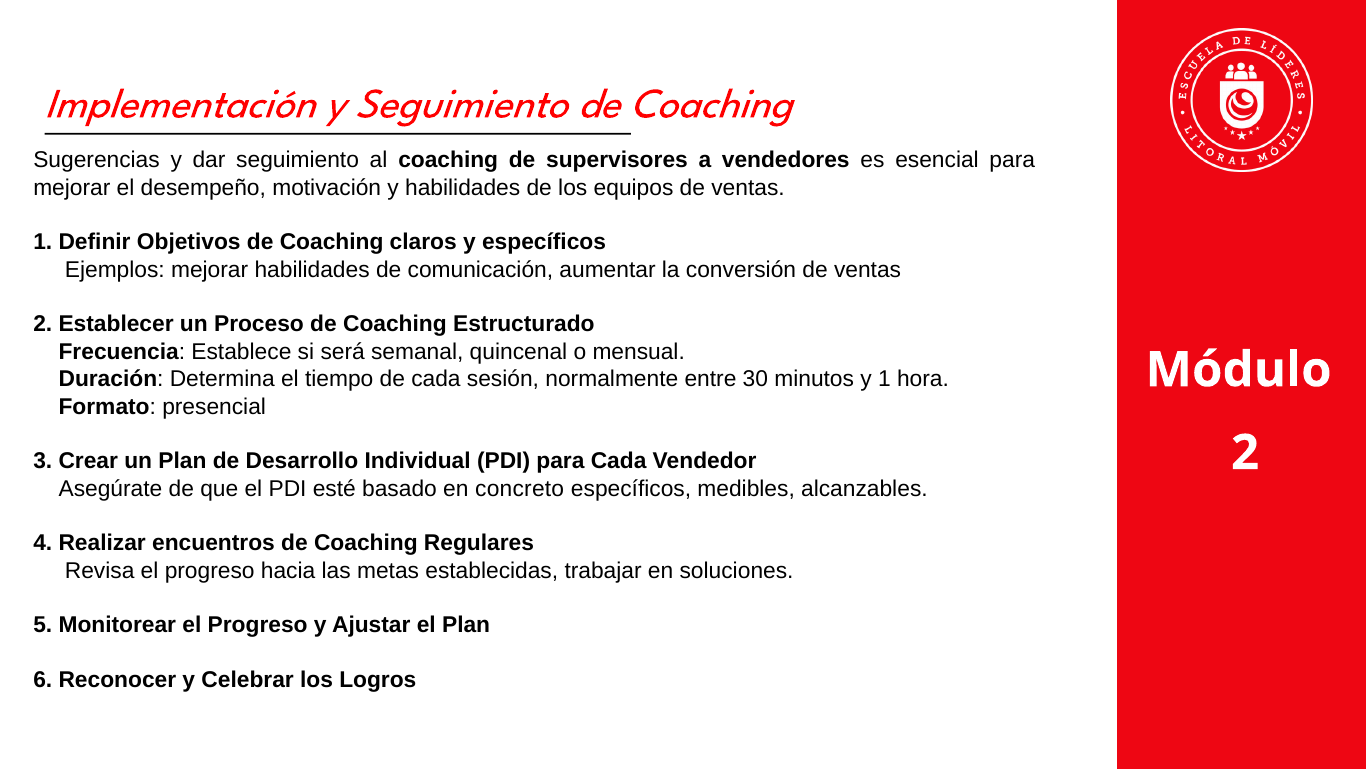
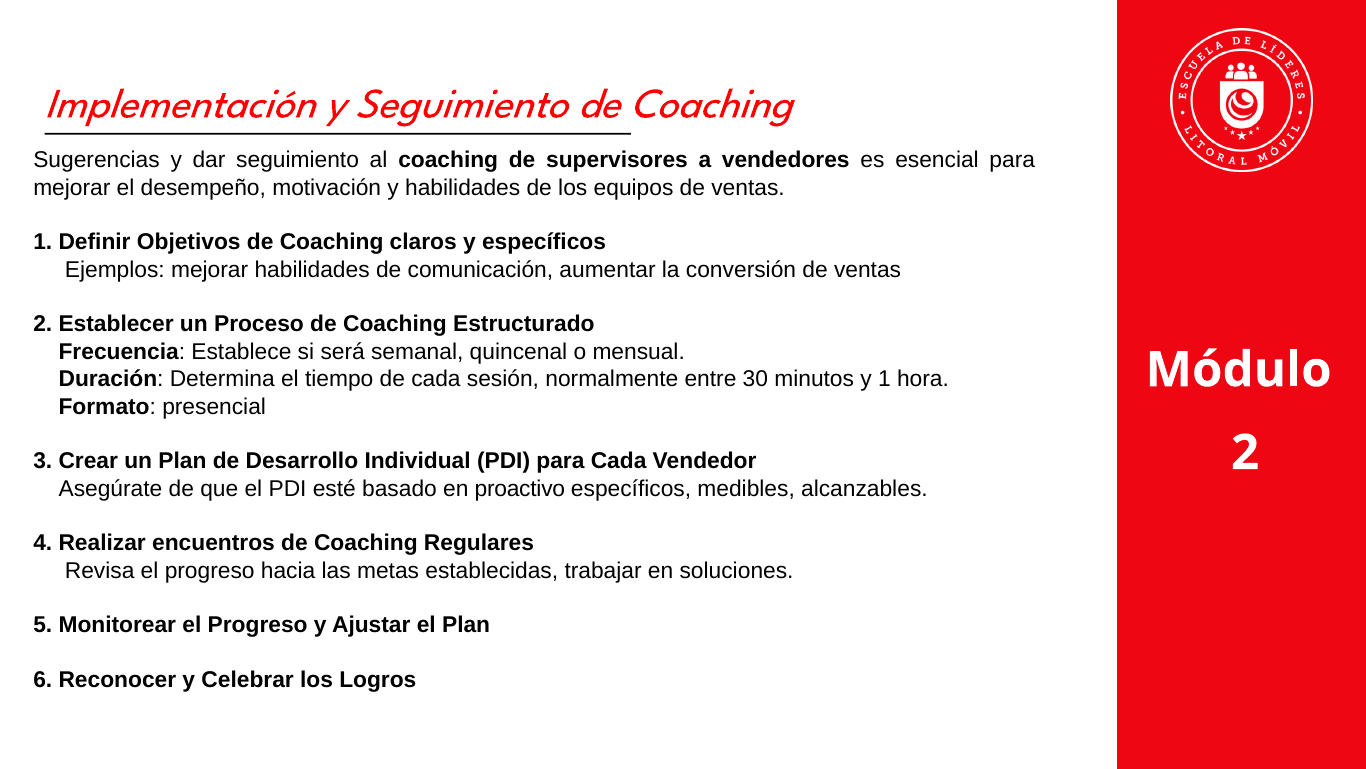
concreto: concreto -> proactivo (520, 488)
